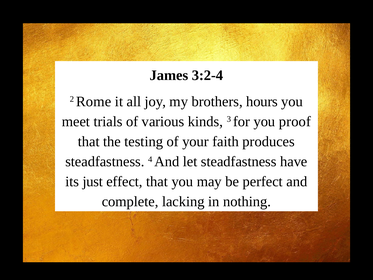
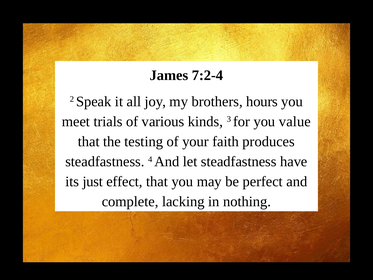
3:2-4: 3:2-4 -> 7:2-4 (208, 75)
Rome: Rome -> Speak (94, 101)
proof: proof -> value (295, 121)
